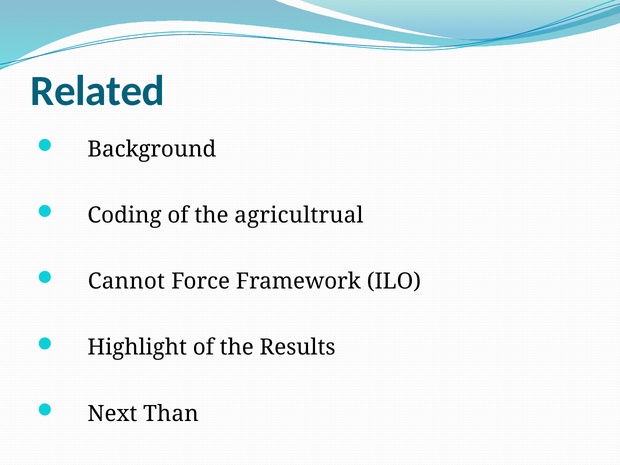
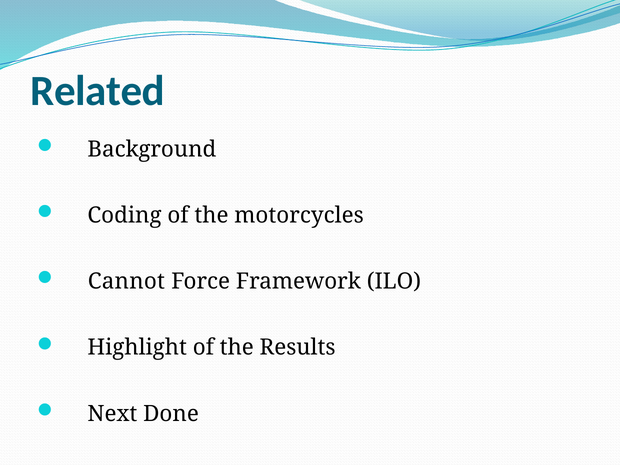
agricultrual: agricultrual -> motorcycles (299, 215)
Than: Than -> Done (171, 414)
